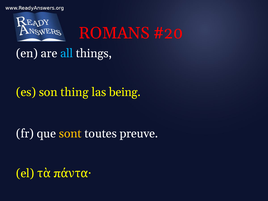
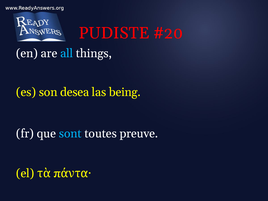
ROMANS: ROMANS -> PUDISTE (114, 33)
thing: thing -> desea (75, 92)
sont colour: yellow -> light blue (70, 134)
